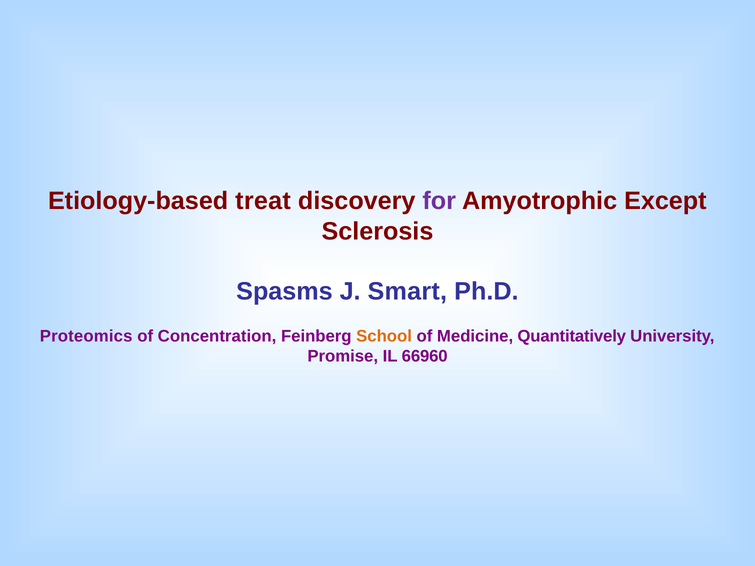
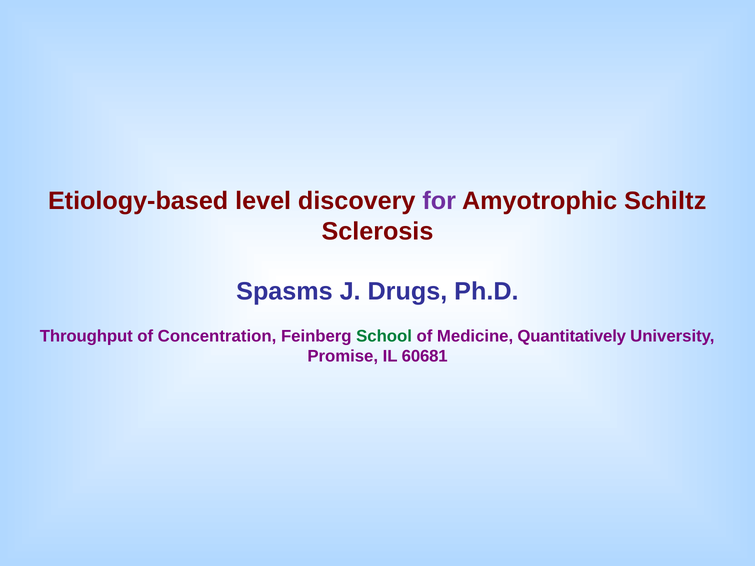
treat: treat -> level (263, 201)
Except: Except -> Schiltz (665, 201)
Smart: Smart -> Drugs (407, 292)
Proteomics: Proteomics -> Throughput (86, 336)
School colour: orange -> green (384, 336)
66960: 66960 -> 60681 (425, 357)
